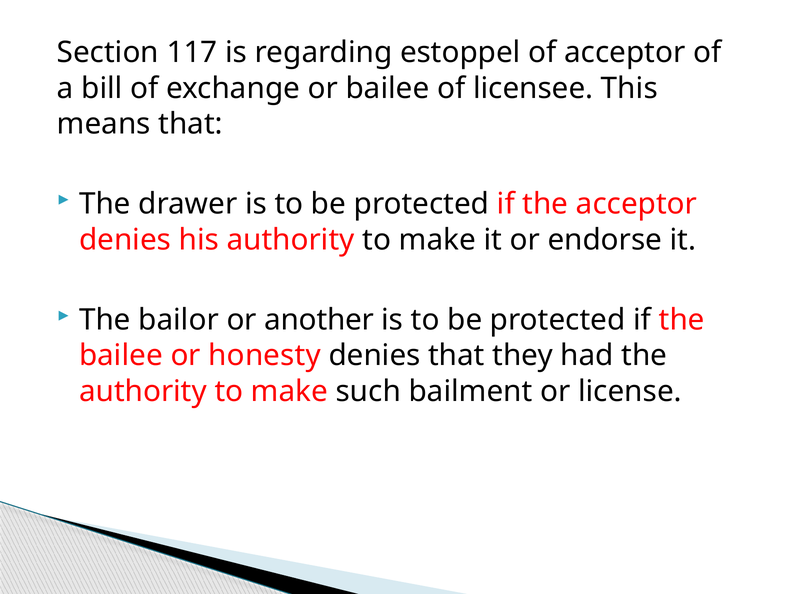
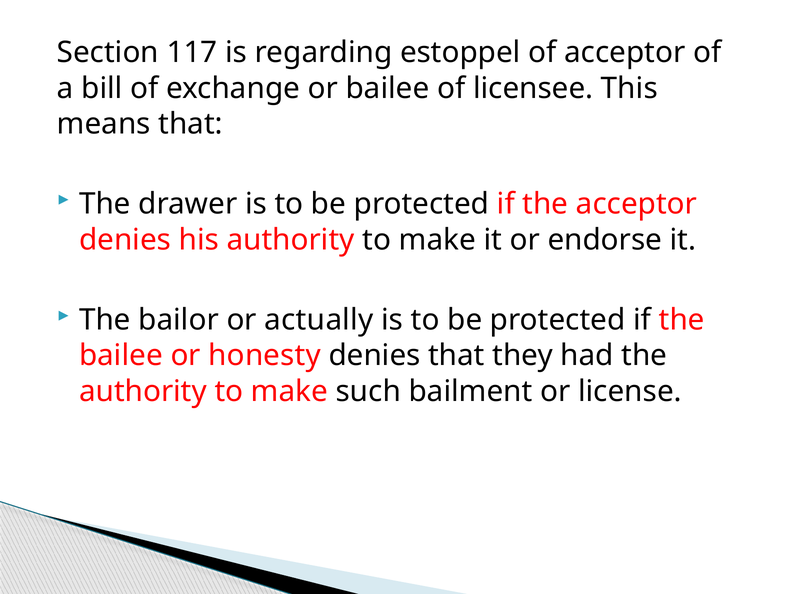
another: another -> actually (319, 320)
